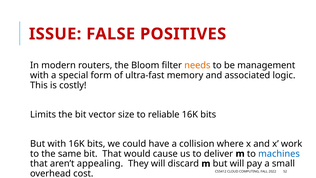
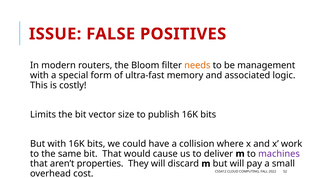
reliable: reliable -> publish (164, 114)
machines colour: blue -> purple (279, 153)
appealing: appealing -> properties (100, 163)
